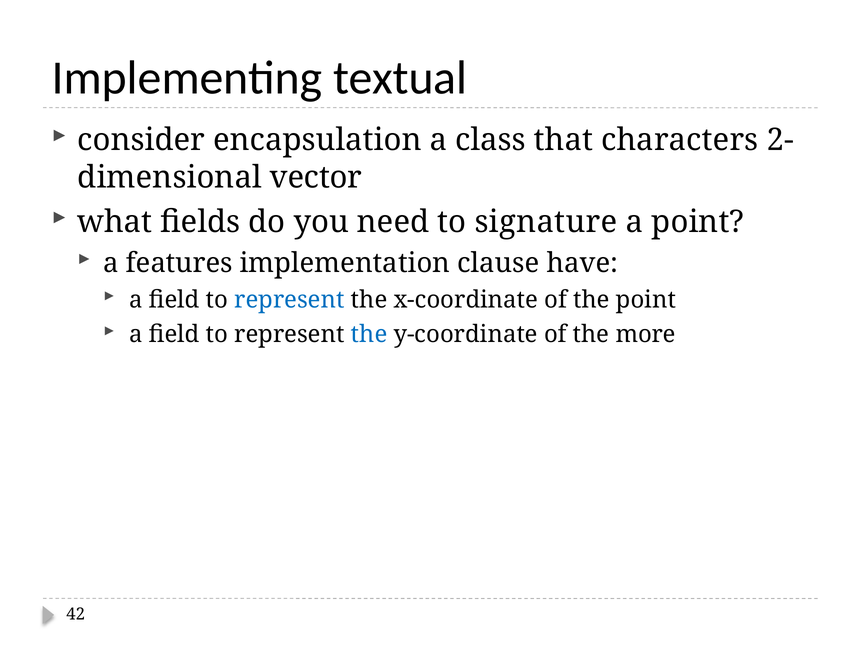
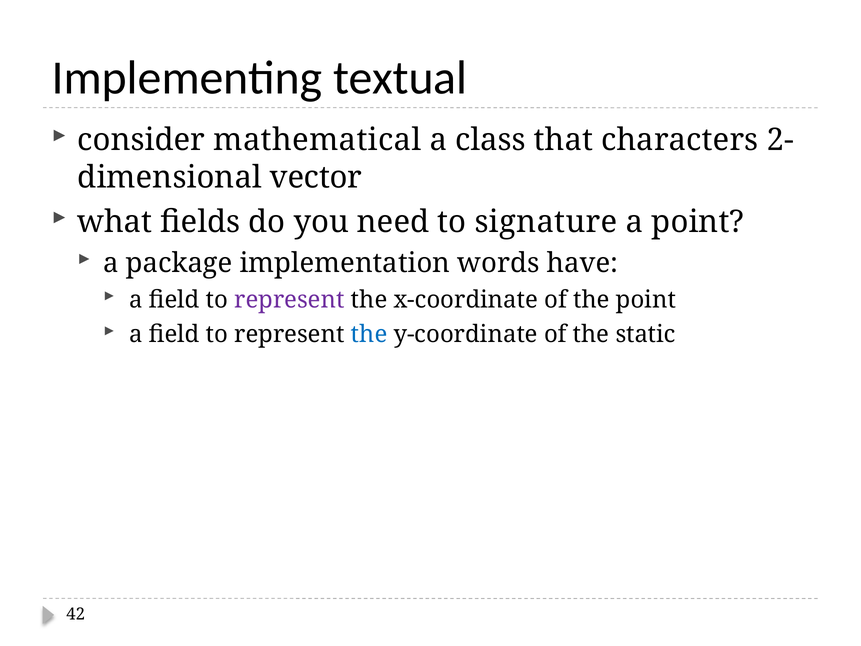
encapsulation: encapsulation -> mathematical (317, 140)
features: features -> package (179, 263)
clause: clause -> words (498, 263)
represent colour: blue -> purple (289, 300)
more: more -> static (646, 334)
